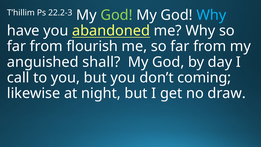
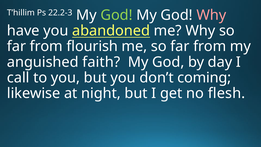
Why colour: light blue -> pink (211, 15)
shall: shall -> faith (101, 62)
draw: draw -> flesh (227, 93)
